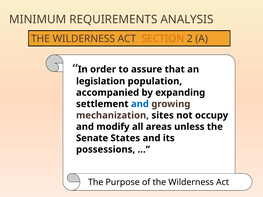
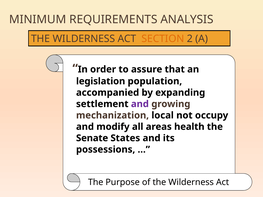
and colour: blue -> purple (140, 104)
sites: sites -> local (163, 115)
unless: unless -> health (189, 127)
